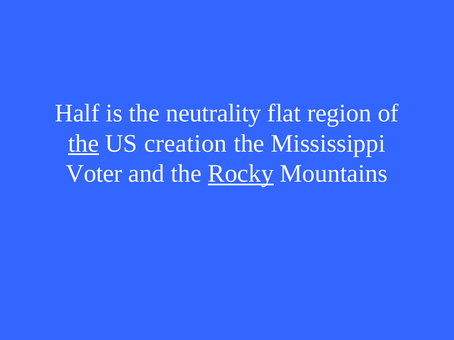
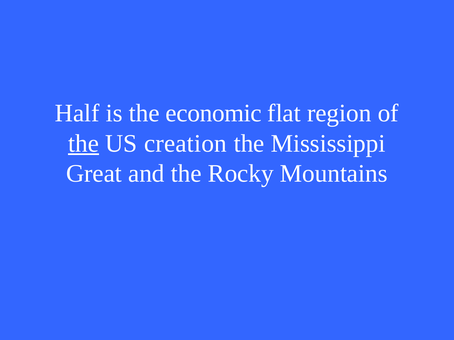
neutrality: neutrality -> economic (214, 113)
Voter: Voter -> Great (94, 174)
Rocky underline: present -> none (241, 174)
